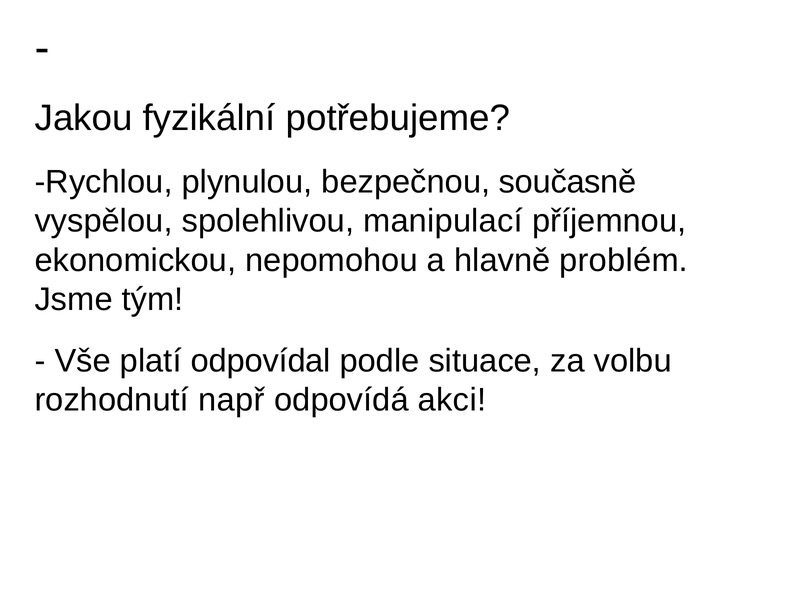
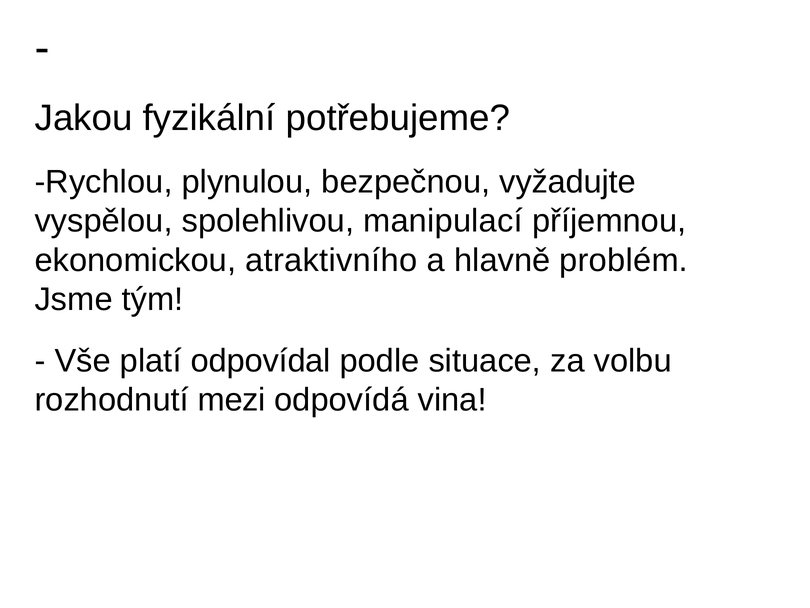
současně: současně -> vyžadujte (568, 182)
nepomohou: nepomohou -> atraktivního (331, 260)
např: např -> mezi (232, 400)
akci: akci -> vina (452, 400)
